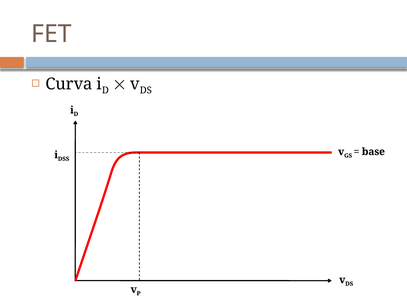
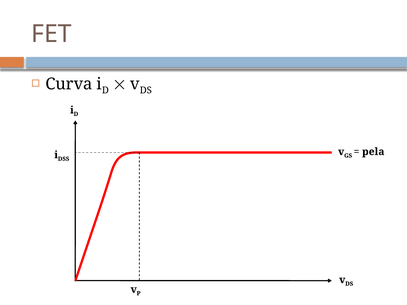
base: base -> pela (373, 152)
